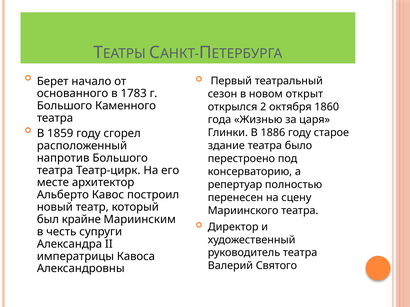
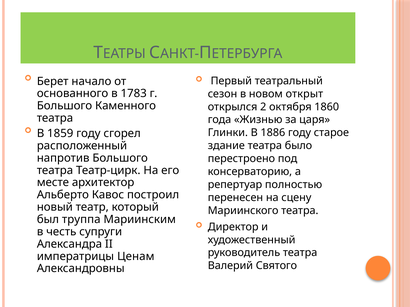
крайне: крайне -> труппа (81, 220)
Кавоса: Кавоса -> Ценам (136, 257)
